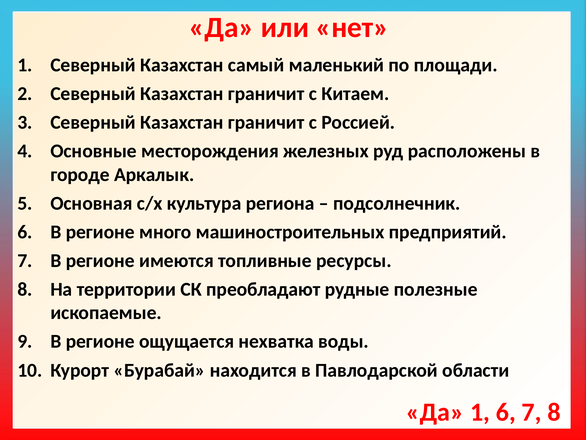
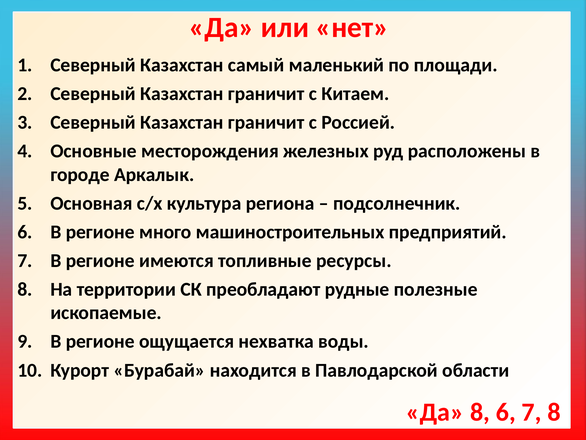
Да 1: 1 -> 8 (480, 412)
